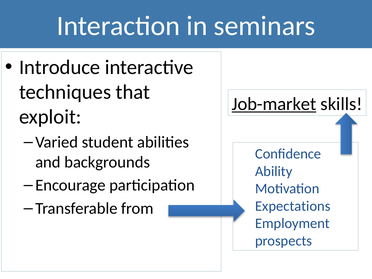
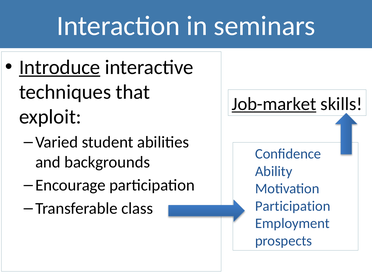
Introduce underline: none -> present (60, 67)
from: from -> class (137, 208)
Expectations: Expectations -> Participation (293, 206)
